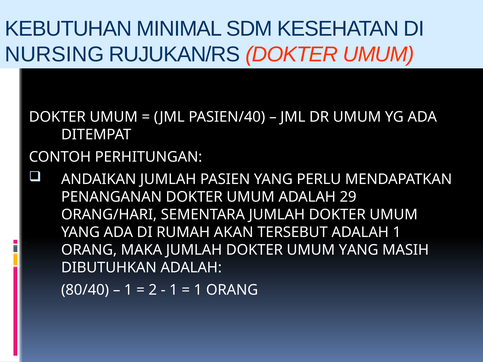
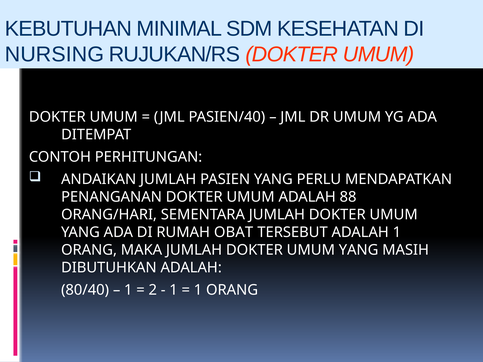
29: 29 -> 88 (348, 197)
AKAN: AKAN -> OBAT (234, 233)
